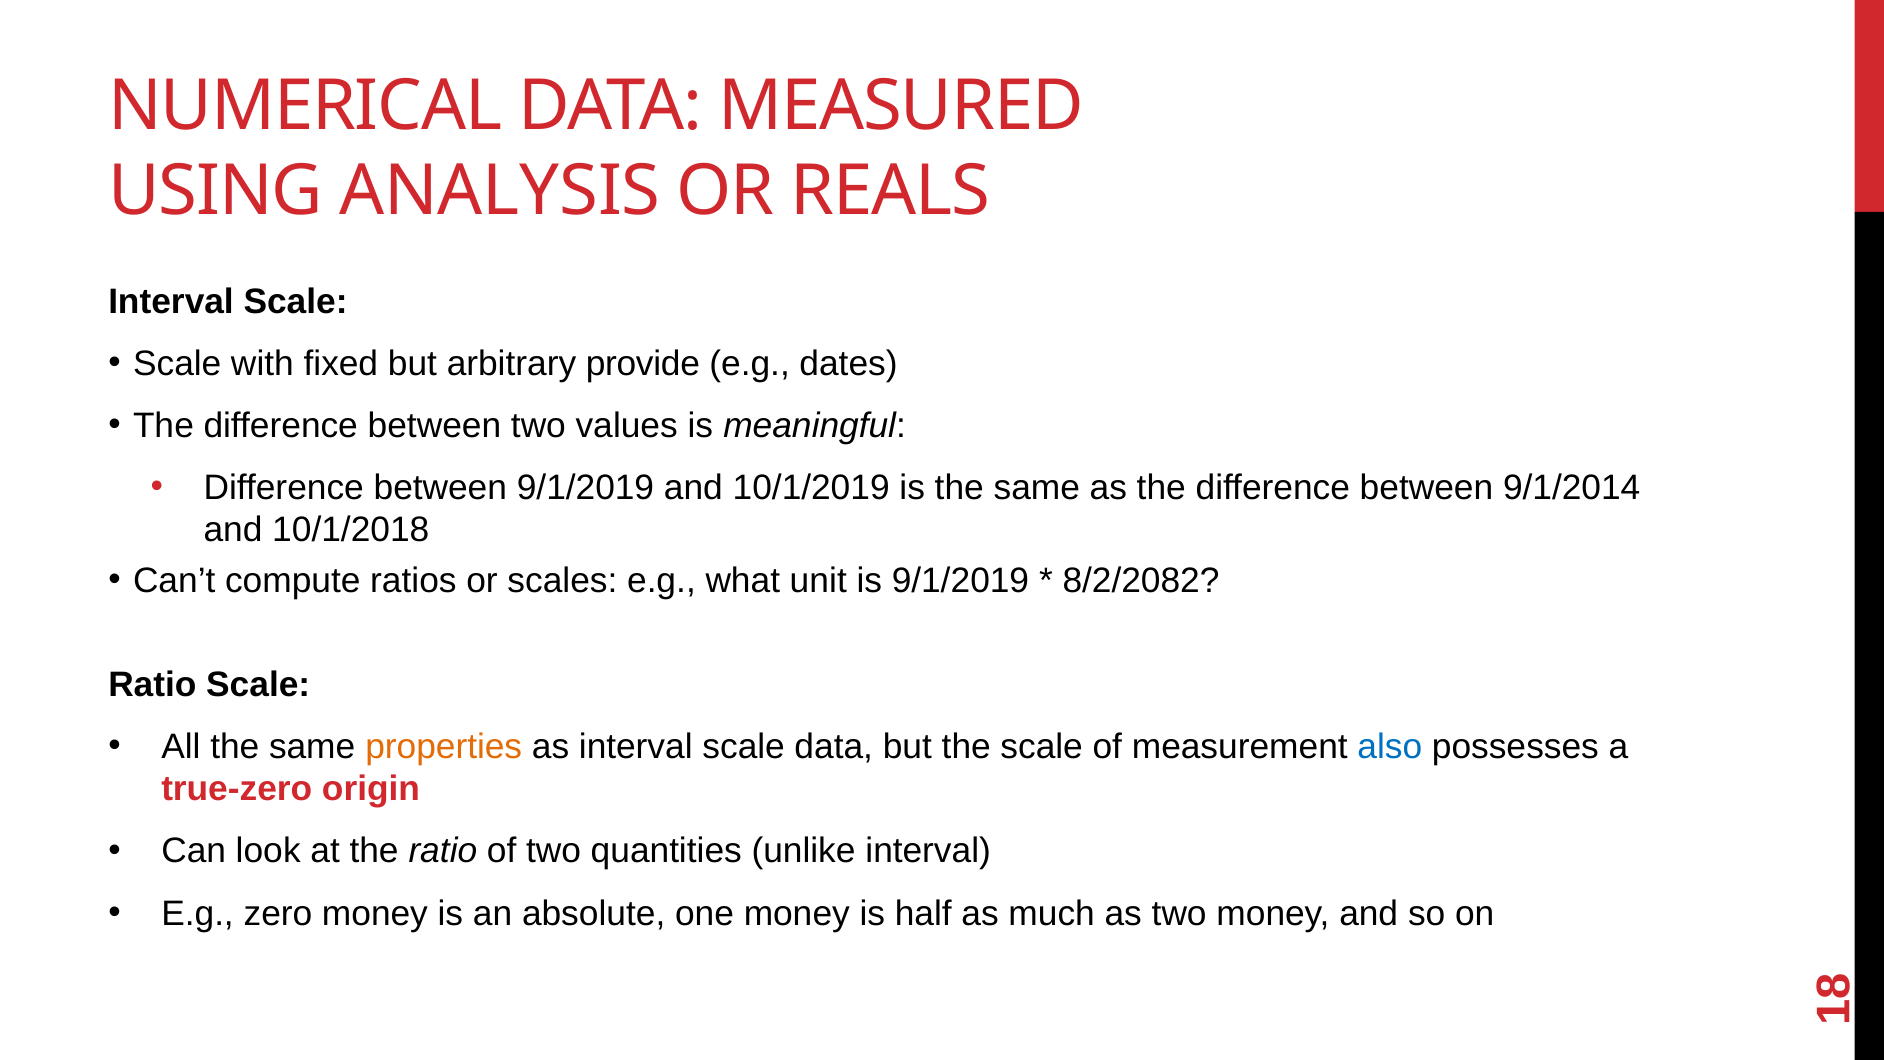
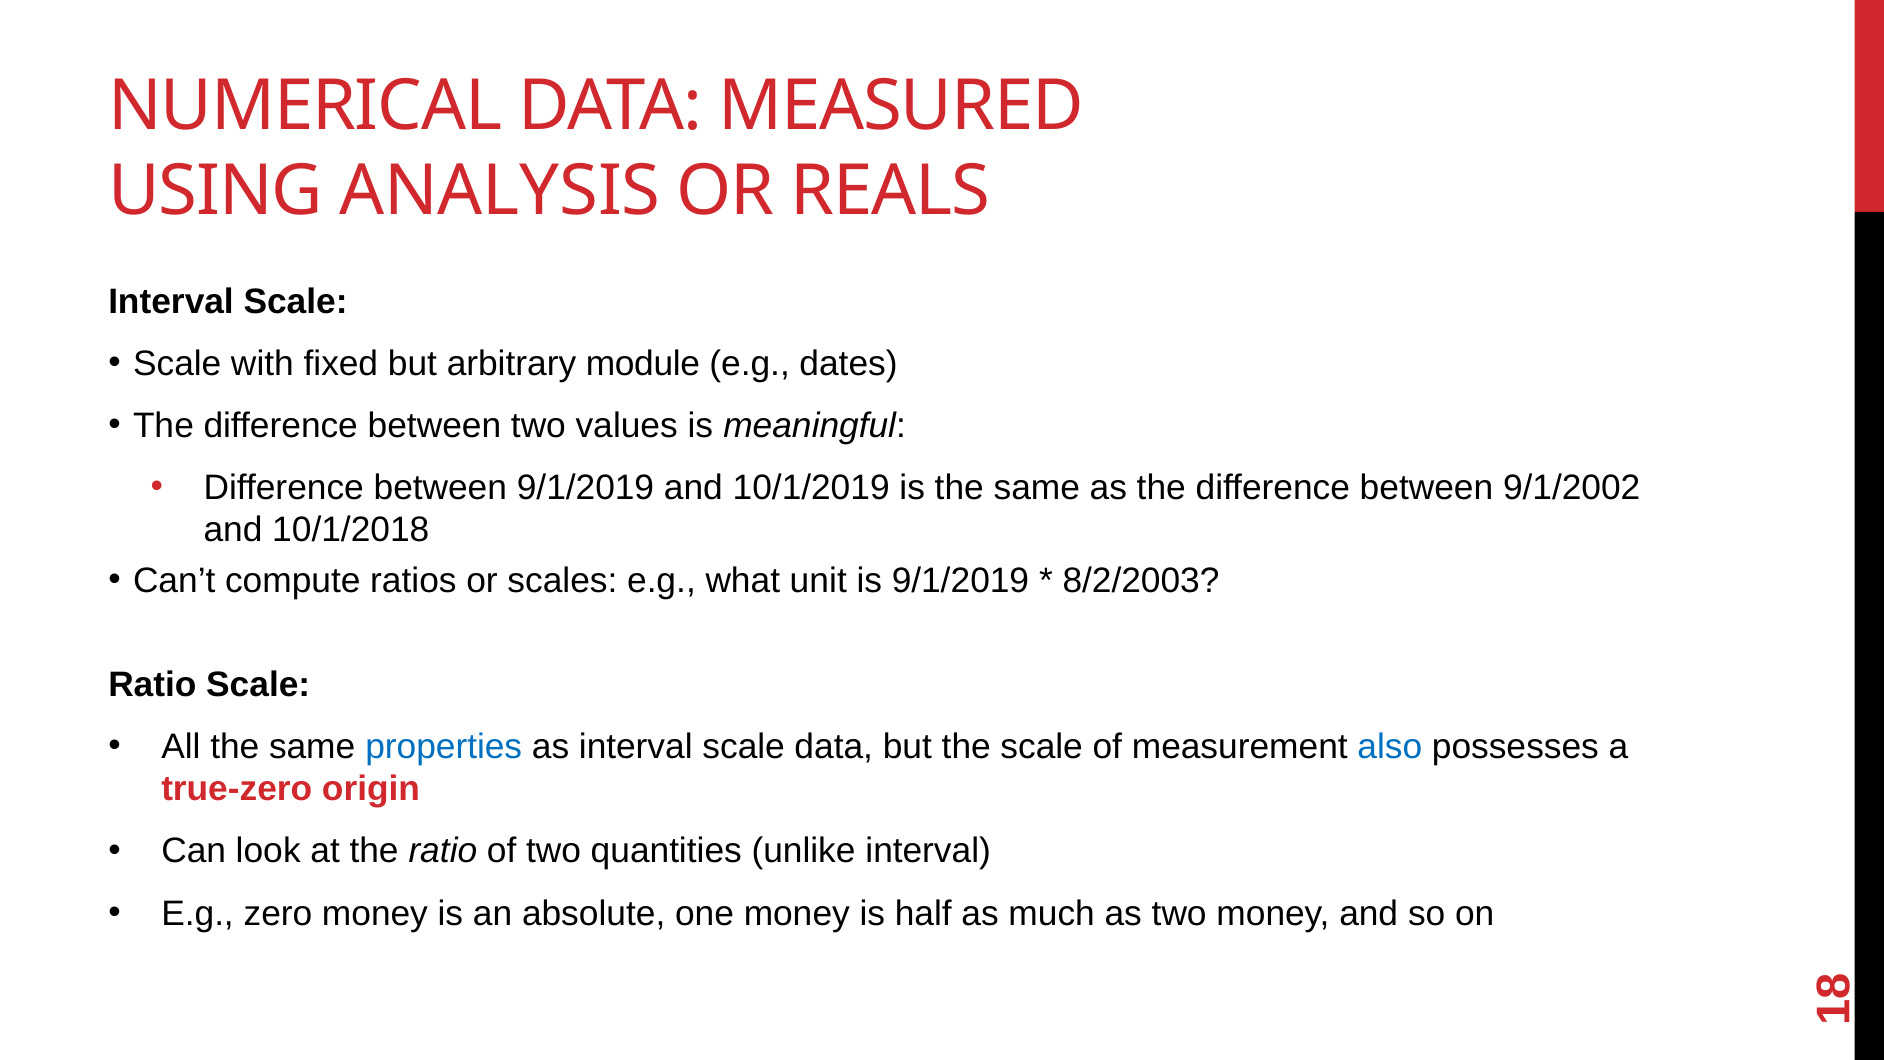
provide: provide -> module (643, 364)
9/1/2014: 9/1/2014 -> 9/1/2002 (1572, 488)
8/2/2082: 8/2/2082 -> 8/2/2003 (1141, 580)
properties colour: orange -> blue (444, 747)
